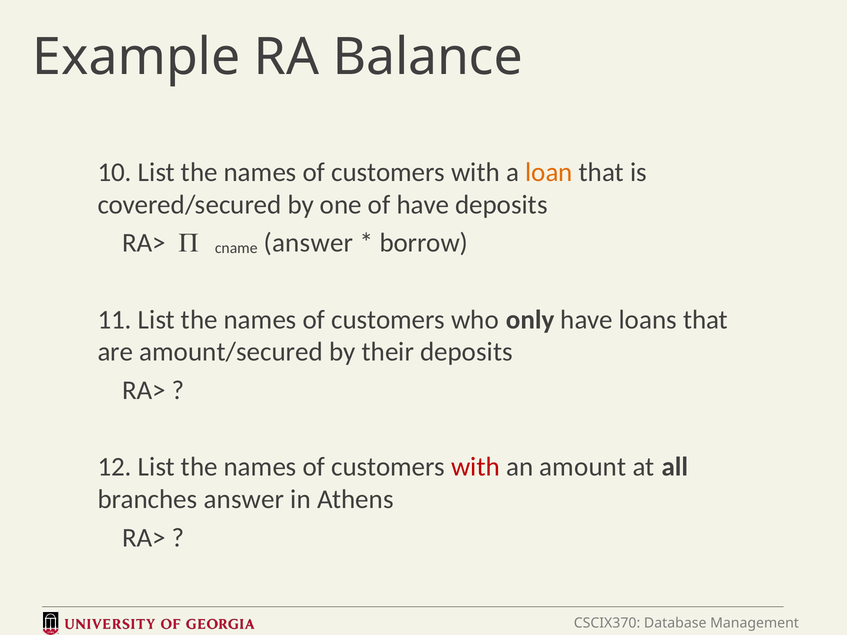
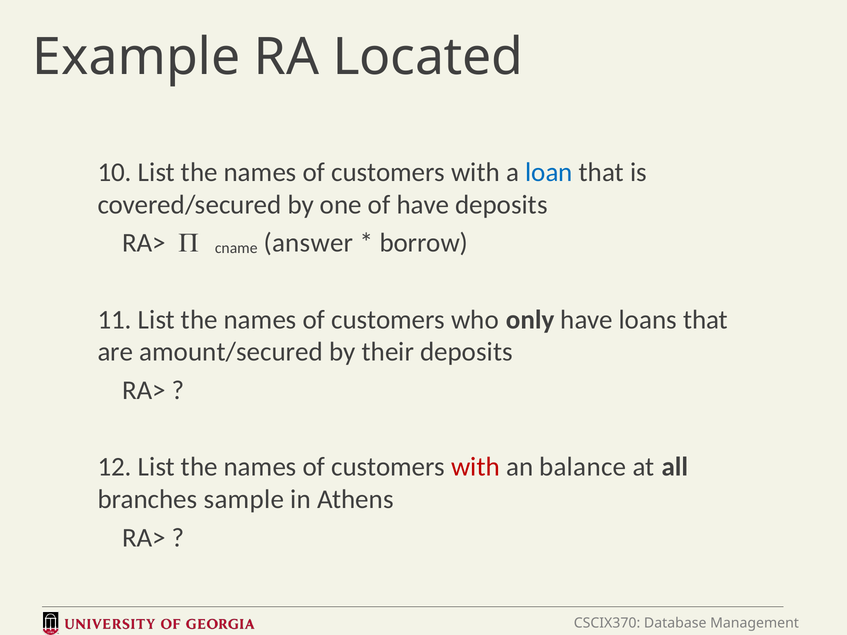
Balance: Balance -> Located (428, 57)
loan colour: orange -> blue (549, 172)
amount: amount -> balance (583, 467)
branches answer: answer -> sample (244, 500)
